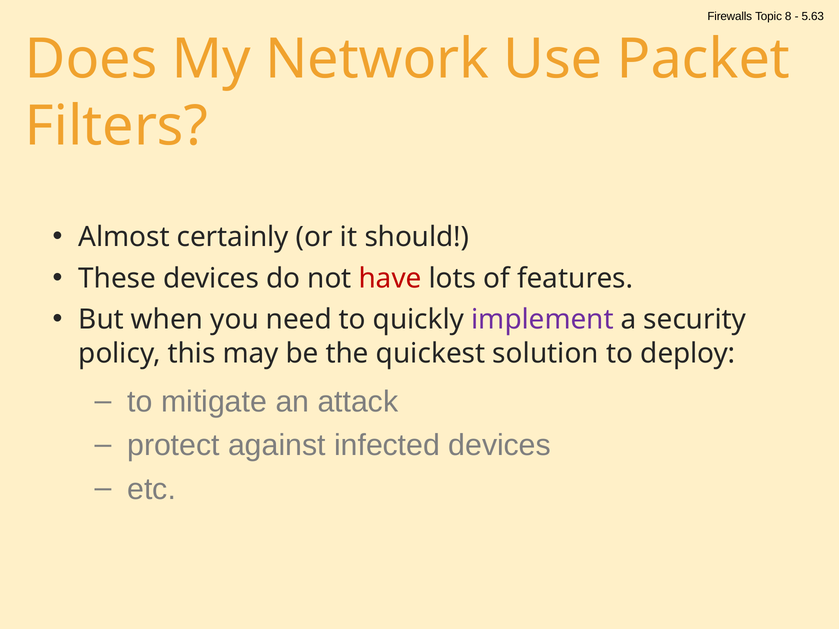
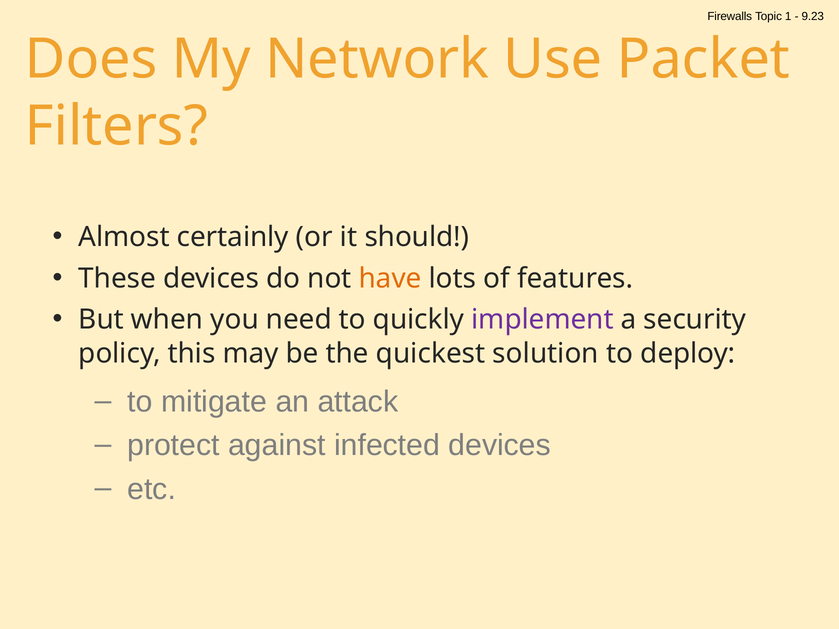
8: 8 -> 1 (788, 16)
5.63: 5.63 -> 9.23 (813, 16)
have colour: red -> orange (390, 278)
